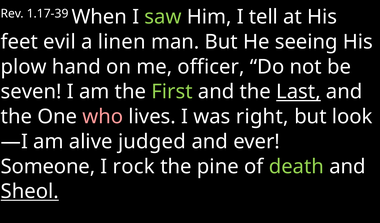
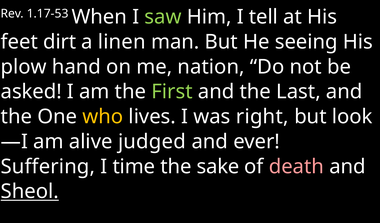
1.17-39: 1.17-39 -> 1.17-53 (48, 14)
evil: evil -> dirt (60, 42)
officer: officer -> nation (211, 67)
seven: seven -> asked (31, 92)
Last underline: present -> none (298, 92)
who colour: pink -> yellow (103, 117)
Someone: Someone -> Suffering (48, 166)
rock: rock -> time (134, 166)
pine: pine -> sake (218, 166)
death colour: light green -> pink (296, 166)
